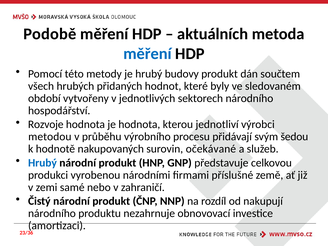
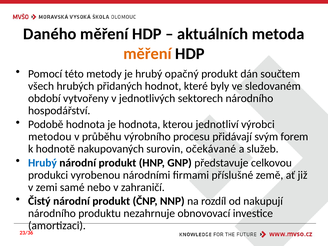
Podobě: Podobě -> Daného (50, 34)
měření colour: blue -> orange (147, 54)
budovy: budovy -> opačný (182, 74)
Rozvoje: Rozvoje -> Podobě (46, 124)
šedou: šedou -> forem (294, 137)
